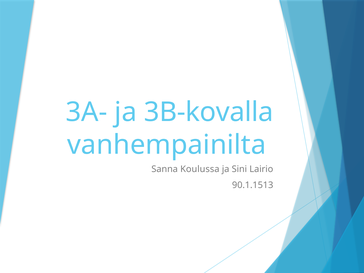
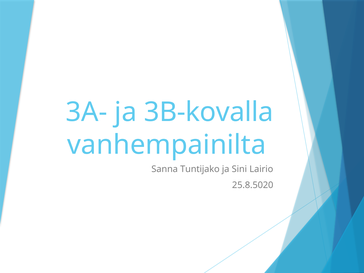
Koulussa: Koulussa -> Tuntijako (200, 169)
90.1.1513: 90.1.1513 -> 25.8.5020 (253, 185)
